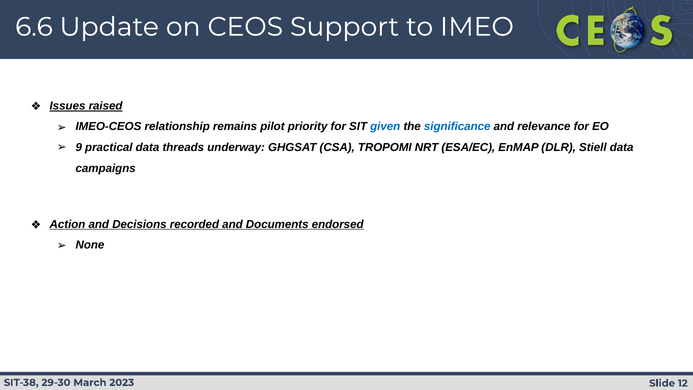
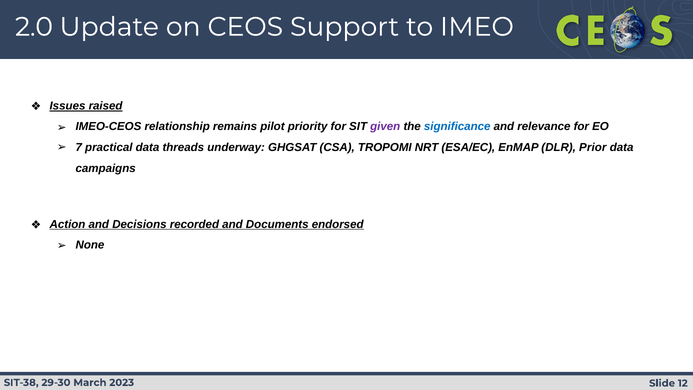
6.6: 6.6 -> 2.0 (34, 27)
given colour: blue -> purple (385, 127)
9: 9 -> 7 (79, 147)
Stiell: Stiell -> Prior (593, 147)
